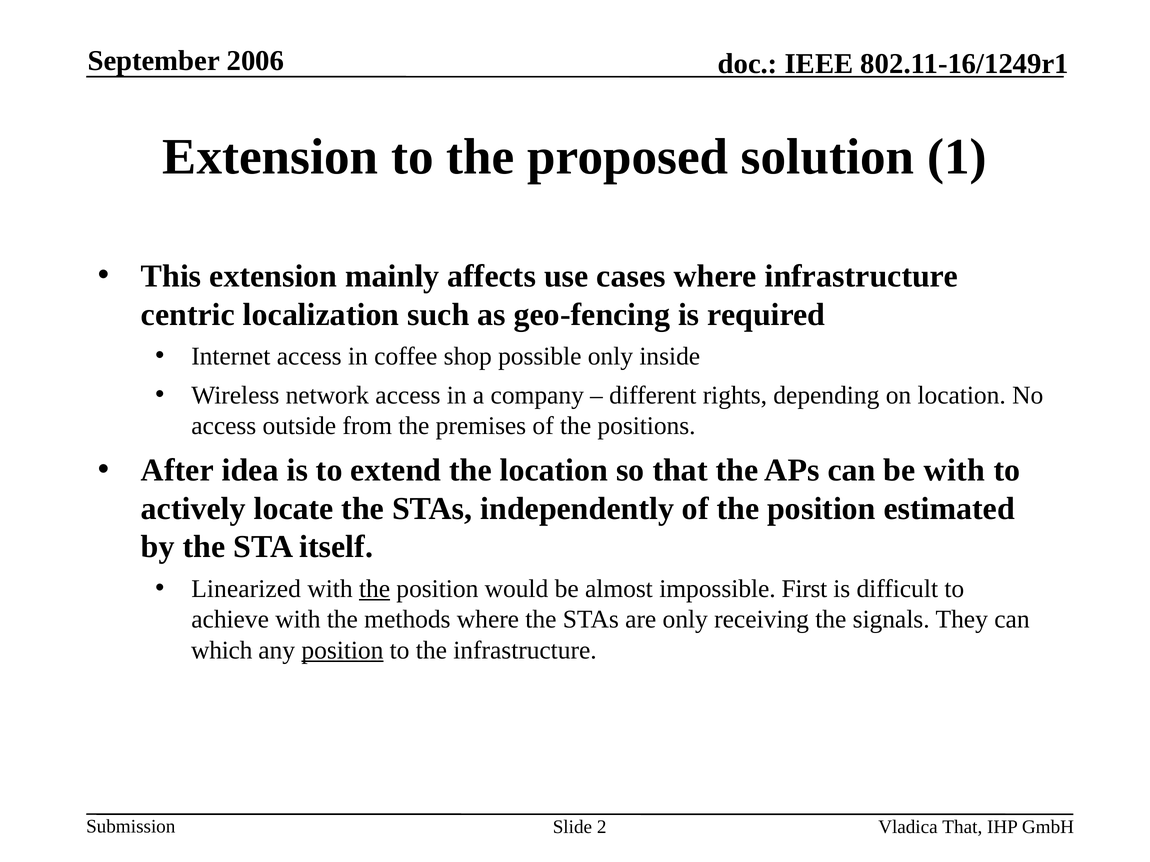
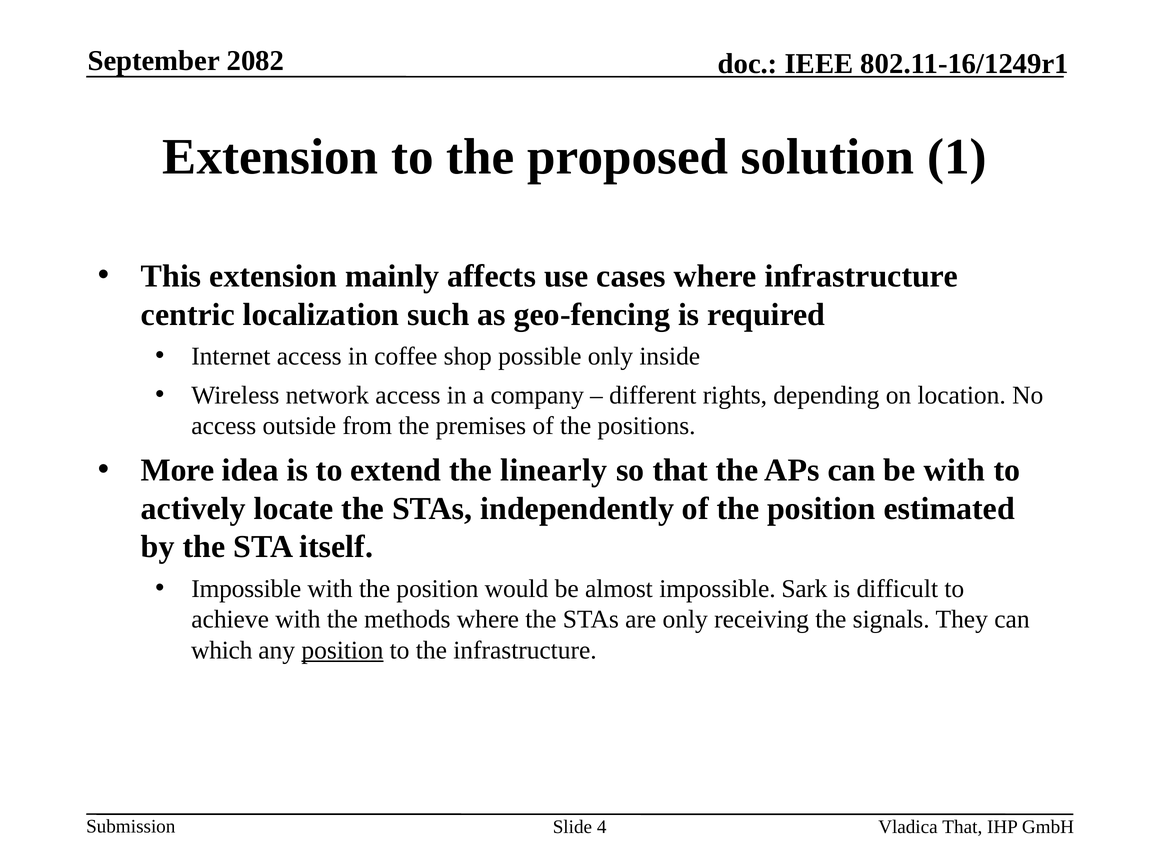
2006: 2006 -> 2082 (255, 61)
After: After -> More (178, 471)
the location: location -> linearly (554, 471)
Linearized: Linearized -> Impossible (246, 589)
the underline: present -> none (375, 589)
First: First -> Sark (804, 589)
2: 2 -> 4 (602, 827)
